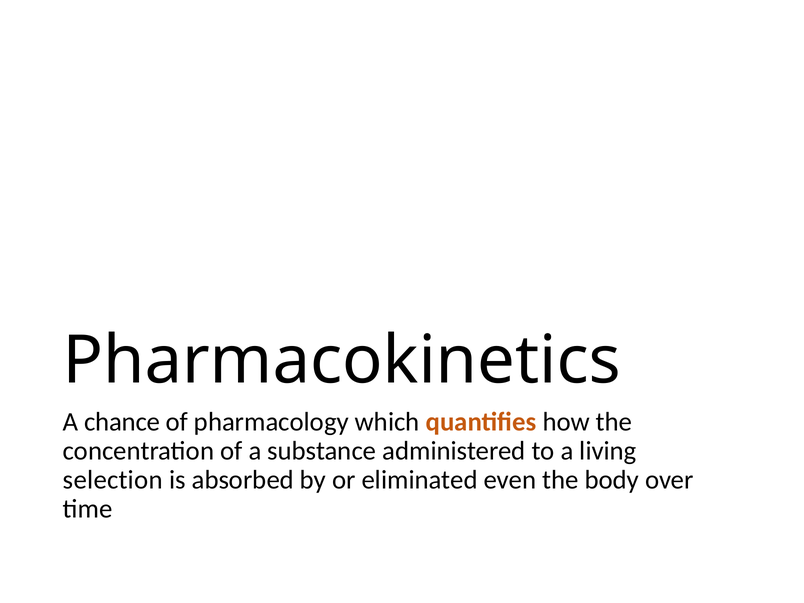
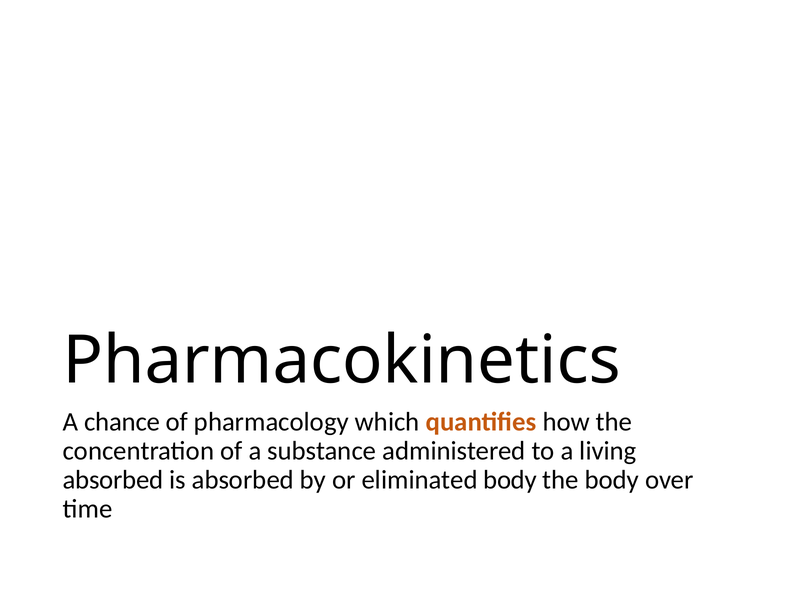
selection: selection -> absorbed (113, 480)
eliminated even: even -> body (510, 480)
